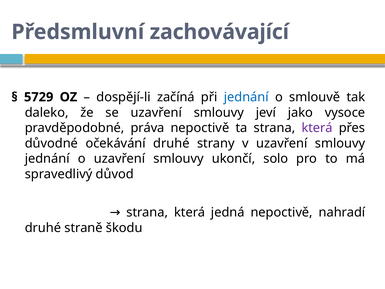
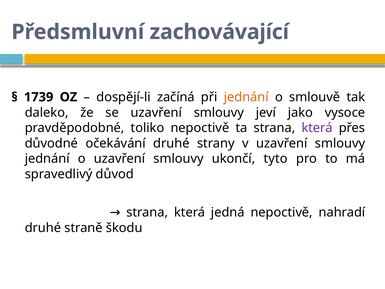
5729: 5729 -> 1739 (39, 97)
jednání colour: blue -> orange (246, 97)
práva: práva -> toliko (147, 128)
solo: solo -> tyto (276, 159)
